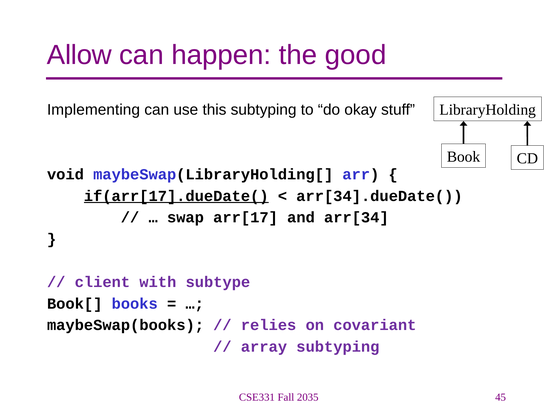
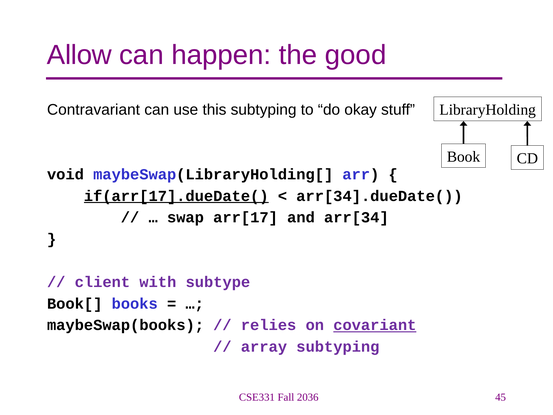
Implementing: Implementing -> Contravariant (94, 110)
covariant underline: none -> present (375, 325)
2035: 2035 -> 2036 (308, 397)
